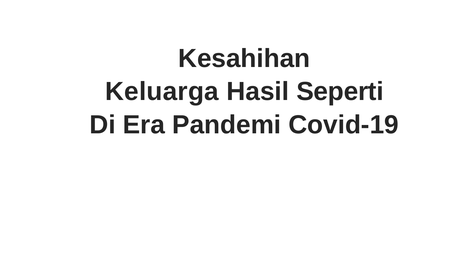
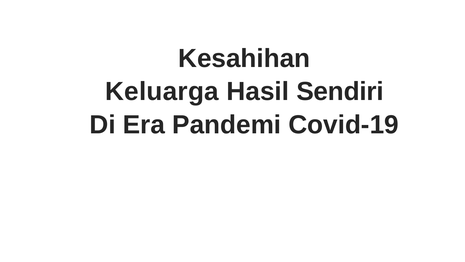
Seperti: Seperti -> Sendiri (340, 91)
